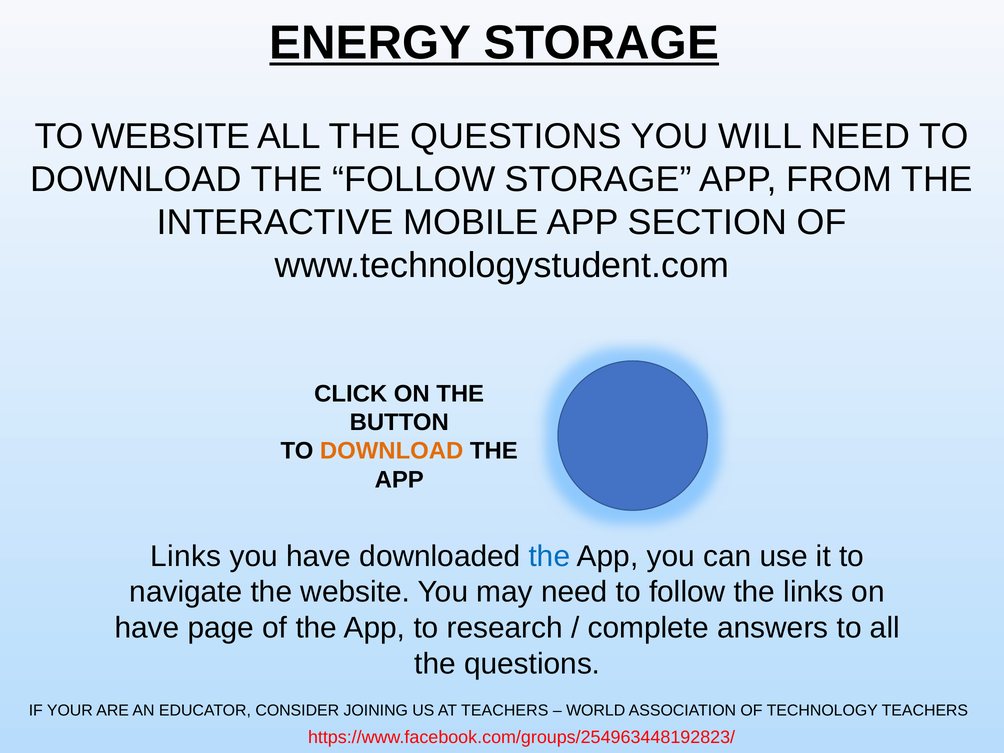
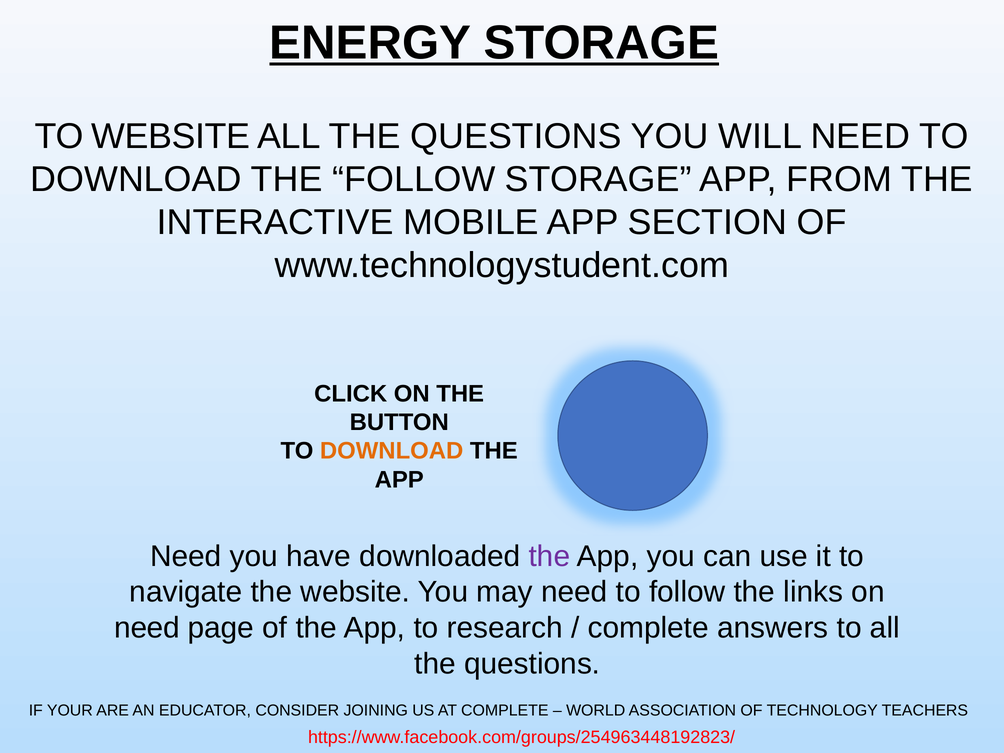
Links: Links -> Need (186, 556)
the colour: blue -> purple (549, 556)
have: have -> need (147, 628)
AT TEACHERS: TEACHERS -> COMPLETE (505, 711)
